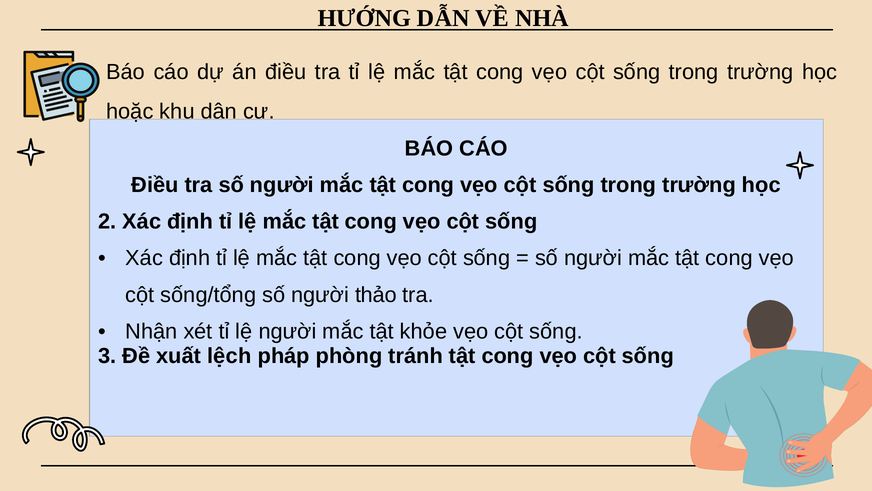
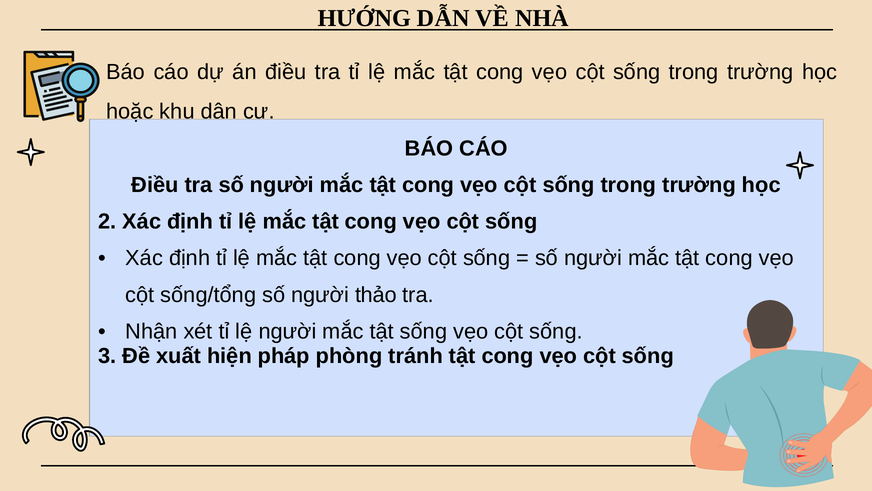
tật khỏe: khỏe -> sống (424, 331)
lệch: lệch -> hiện (229, 356)
